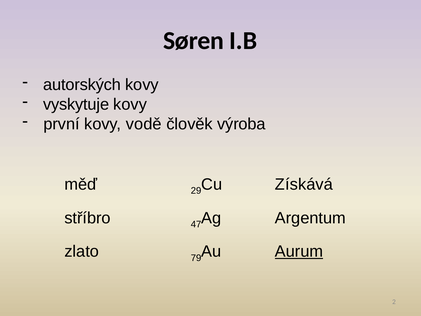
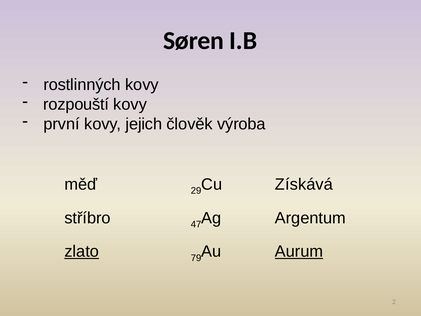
autorských: autorských -> rostlinných (82, 85)
vyskytuje: vyskytuje -> rozpouští (76, 104)
vodě: vodě -> jejich (144, 124)
zlato underline: none -> present (82, 251)
